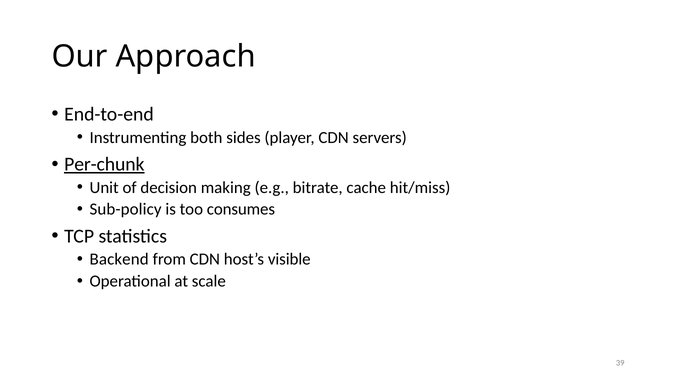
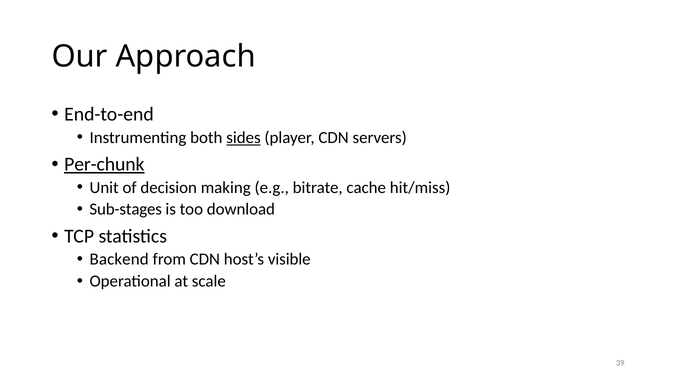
sides underline: none -> present (243, 138)
Sub-policy: Sub-policy -> Sub-stages (126, 209)
consumes: consumes -> download (241, 209)
